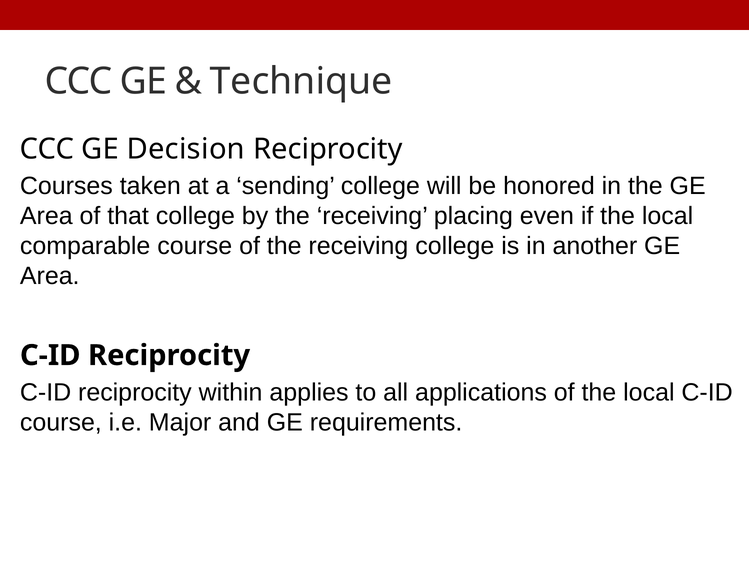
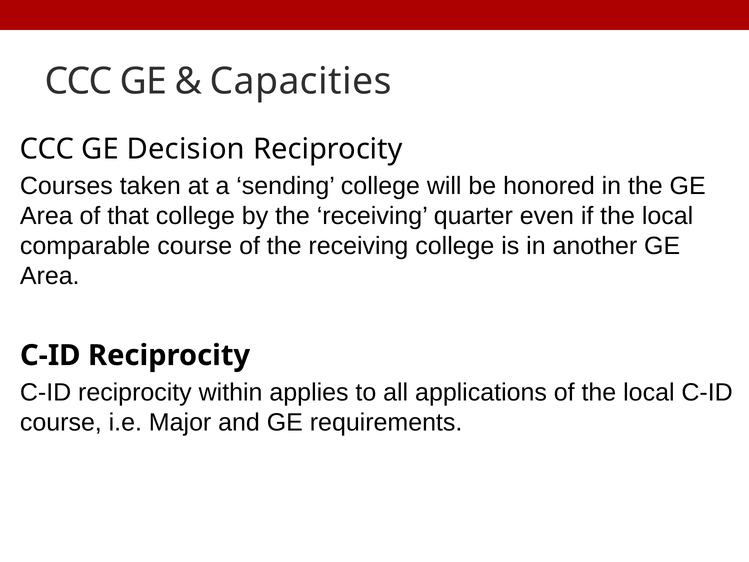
Technique: Technique -> Capacities (301, 81)
placing: placing -> quarter (473, 216)
